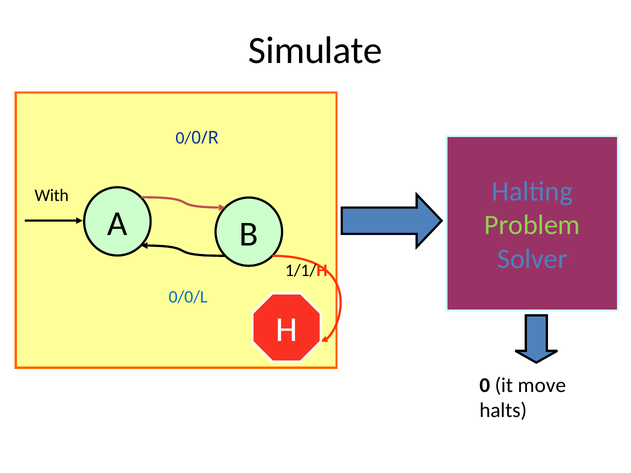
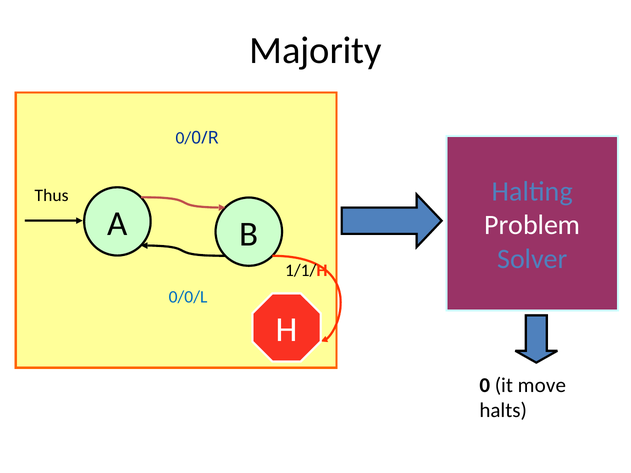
Simulate: Simulate -> Majority (315, 51)
With: With -> Thus (52, 196)
Problem colour: light green -> white (532, 225)
